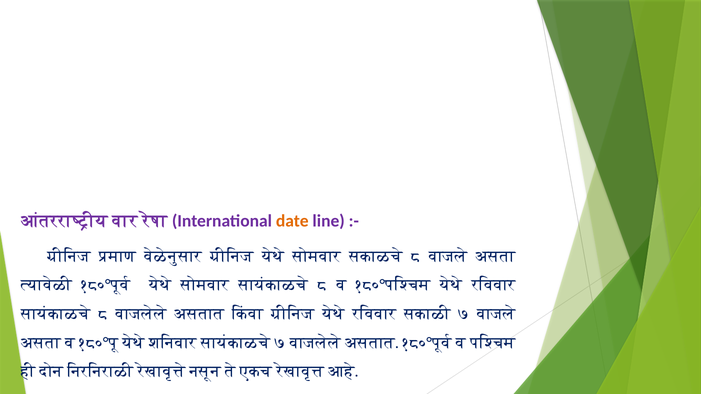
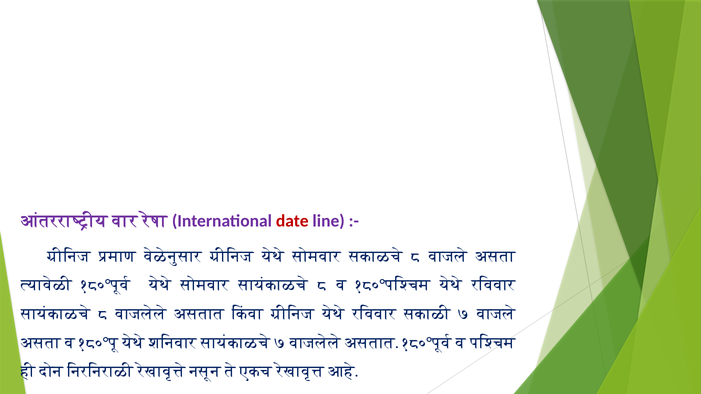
date colour: orange -> red (292, 221)
